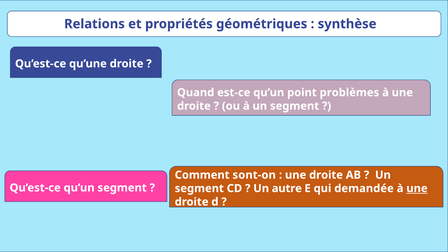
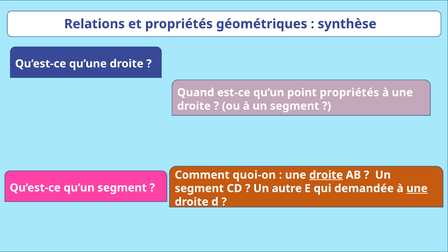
point problèmes: problèmes -> propriétés (349, 93)
sont-on: sont-on -> quoi-on (254, 175)
droite underline: none -> present (326, 175)
